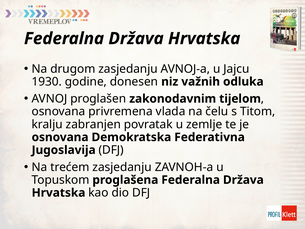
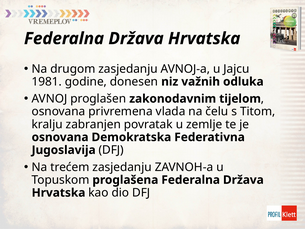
1930: 1930 -> 1981 (47, 82)
